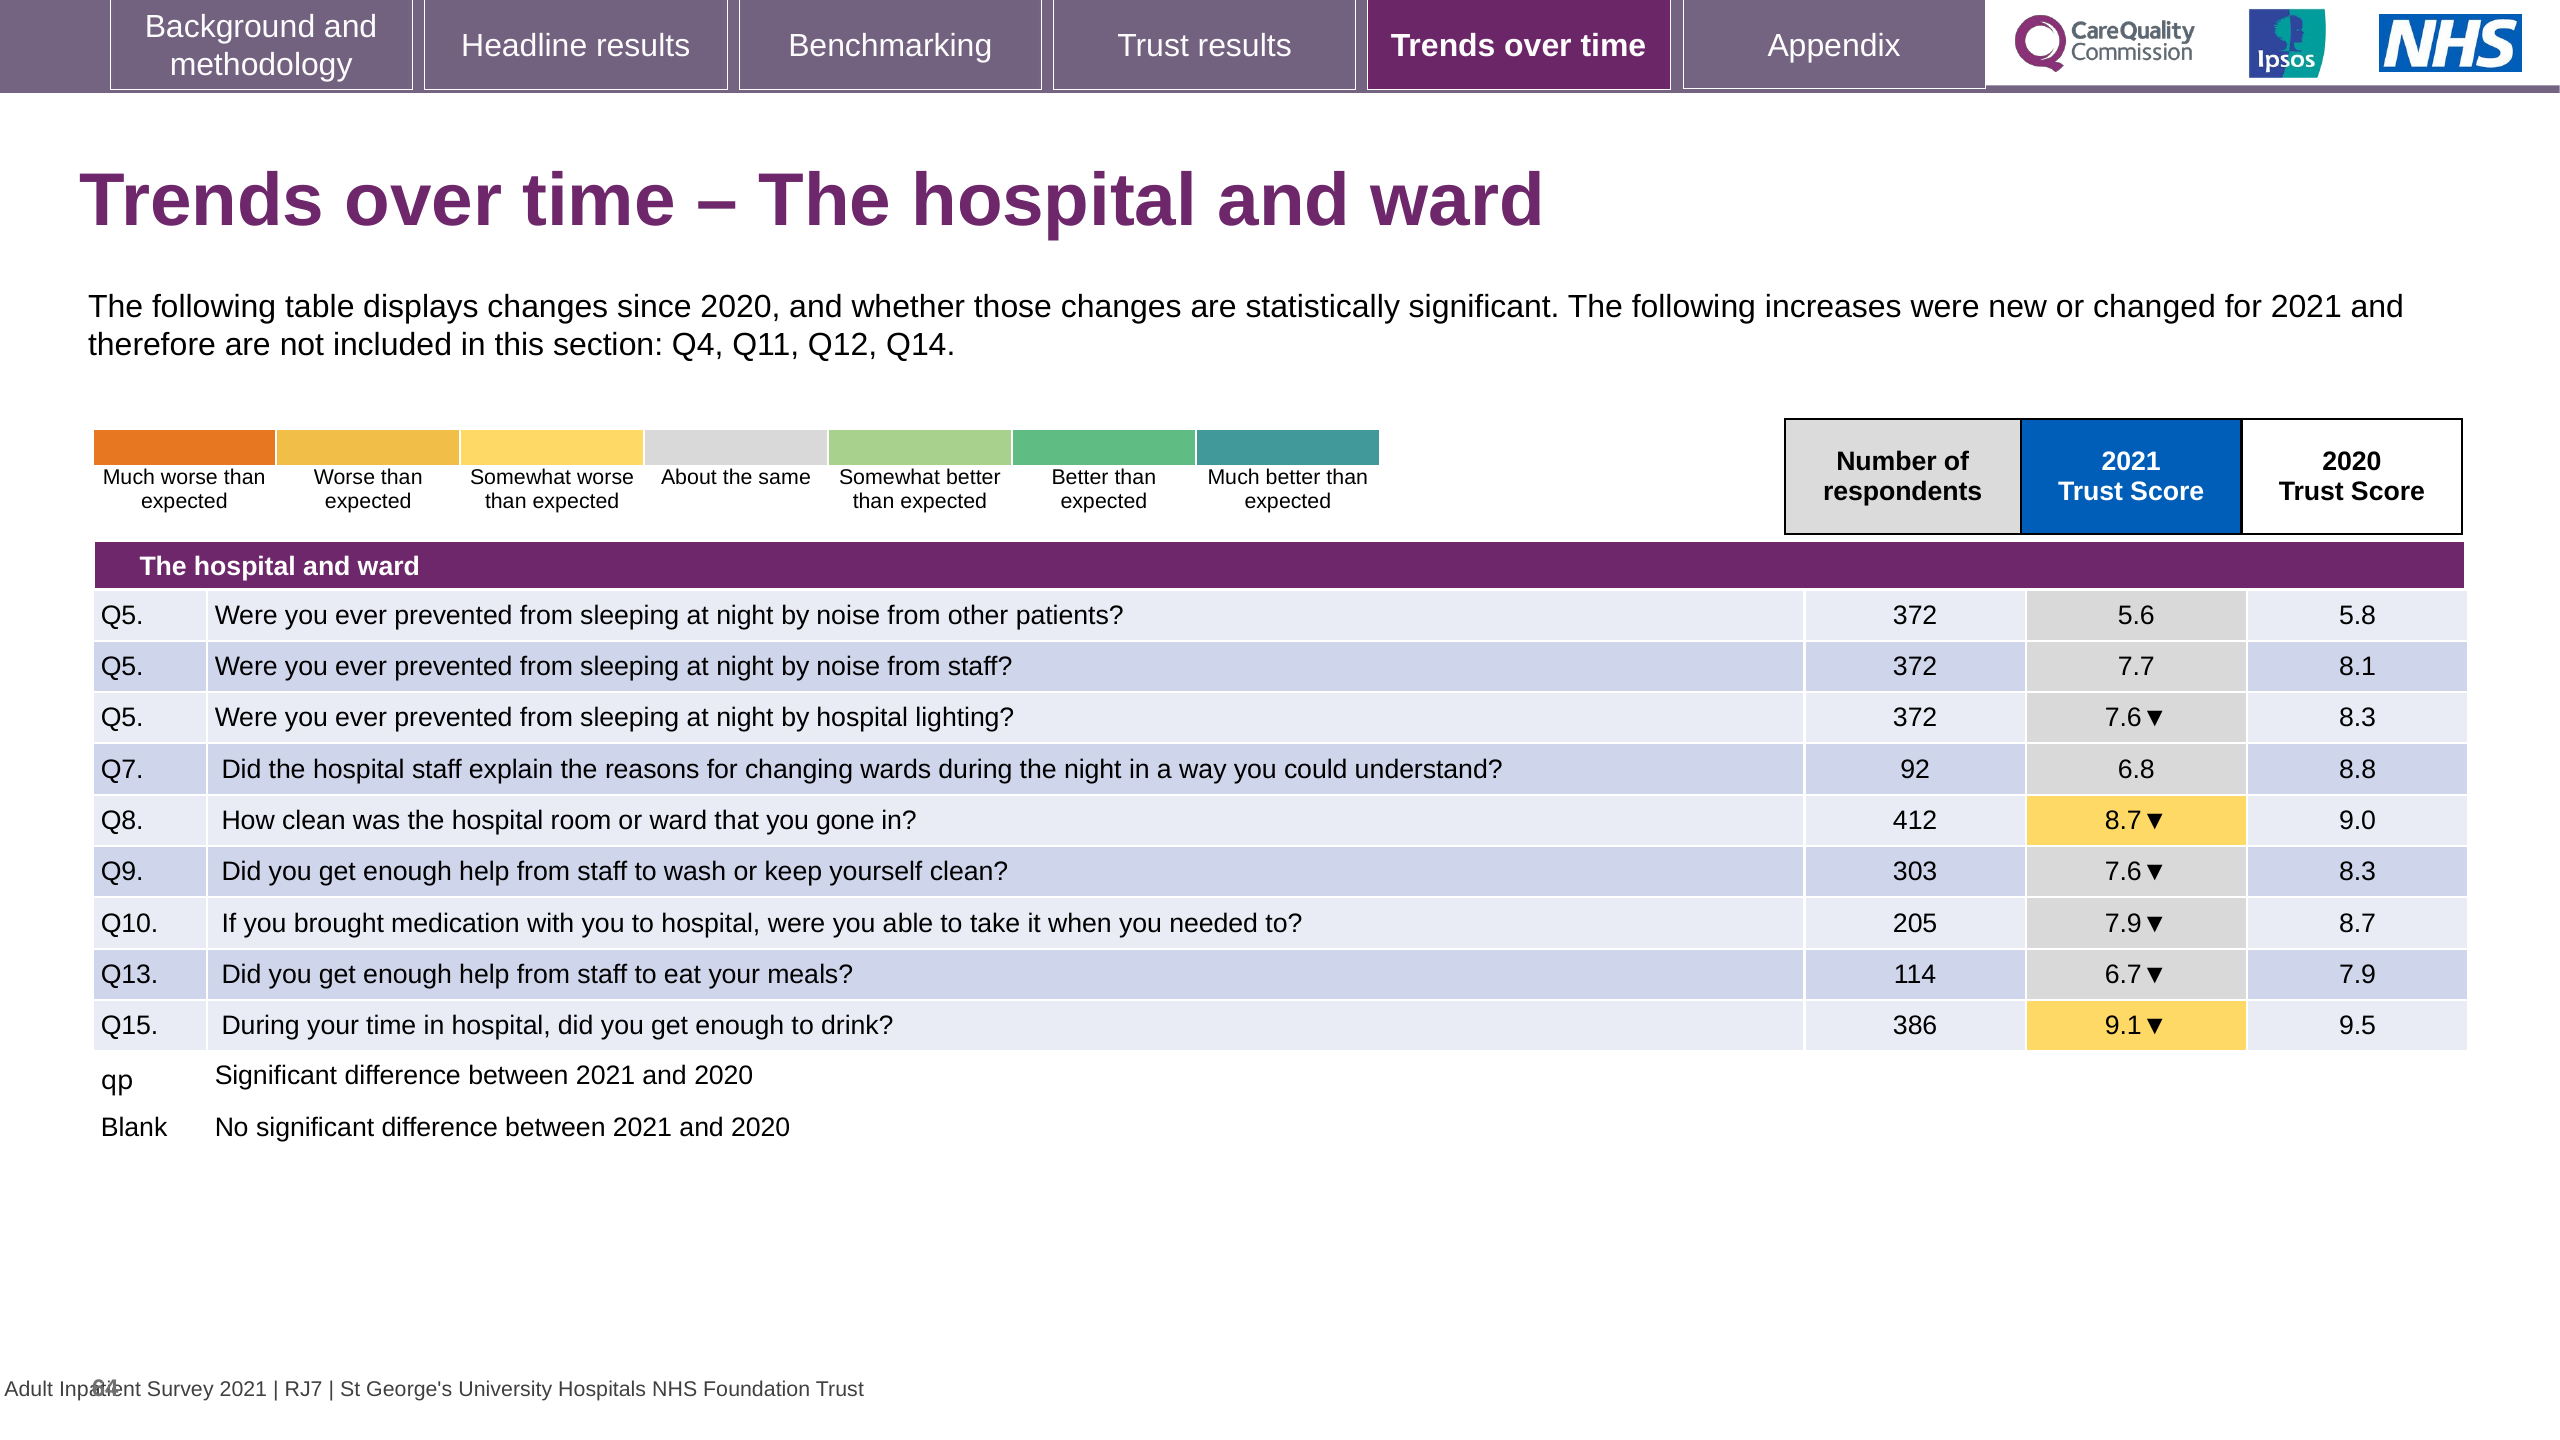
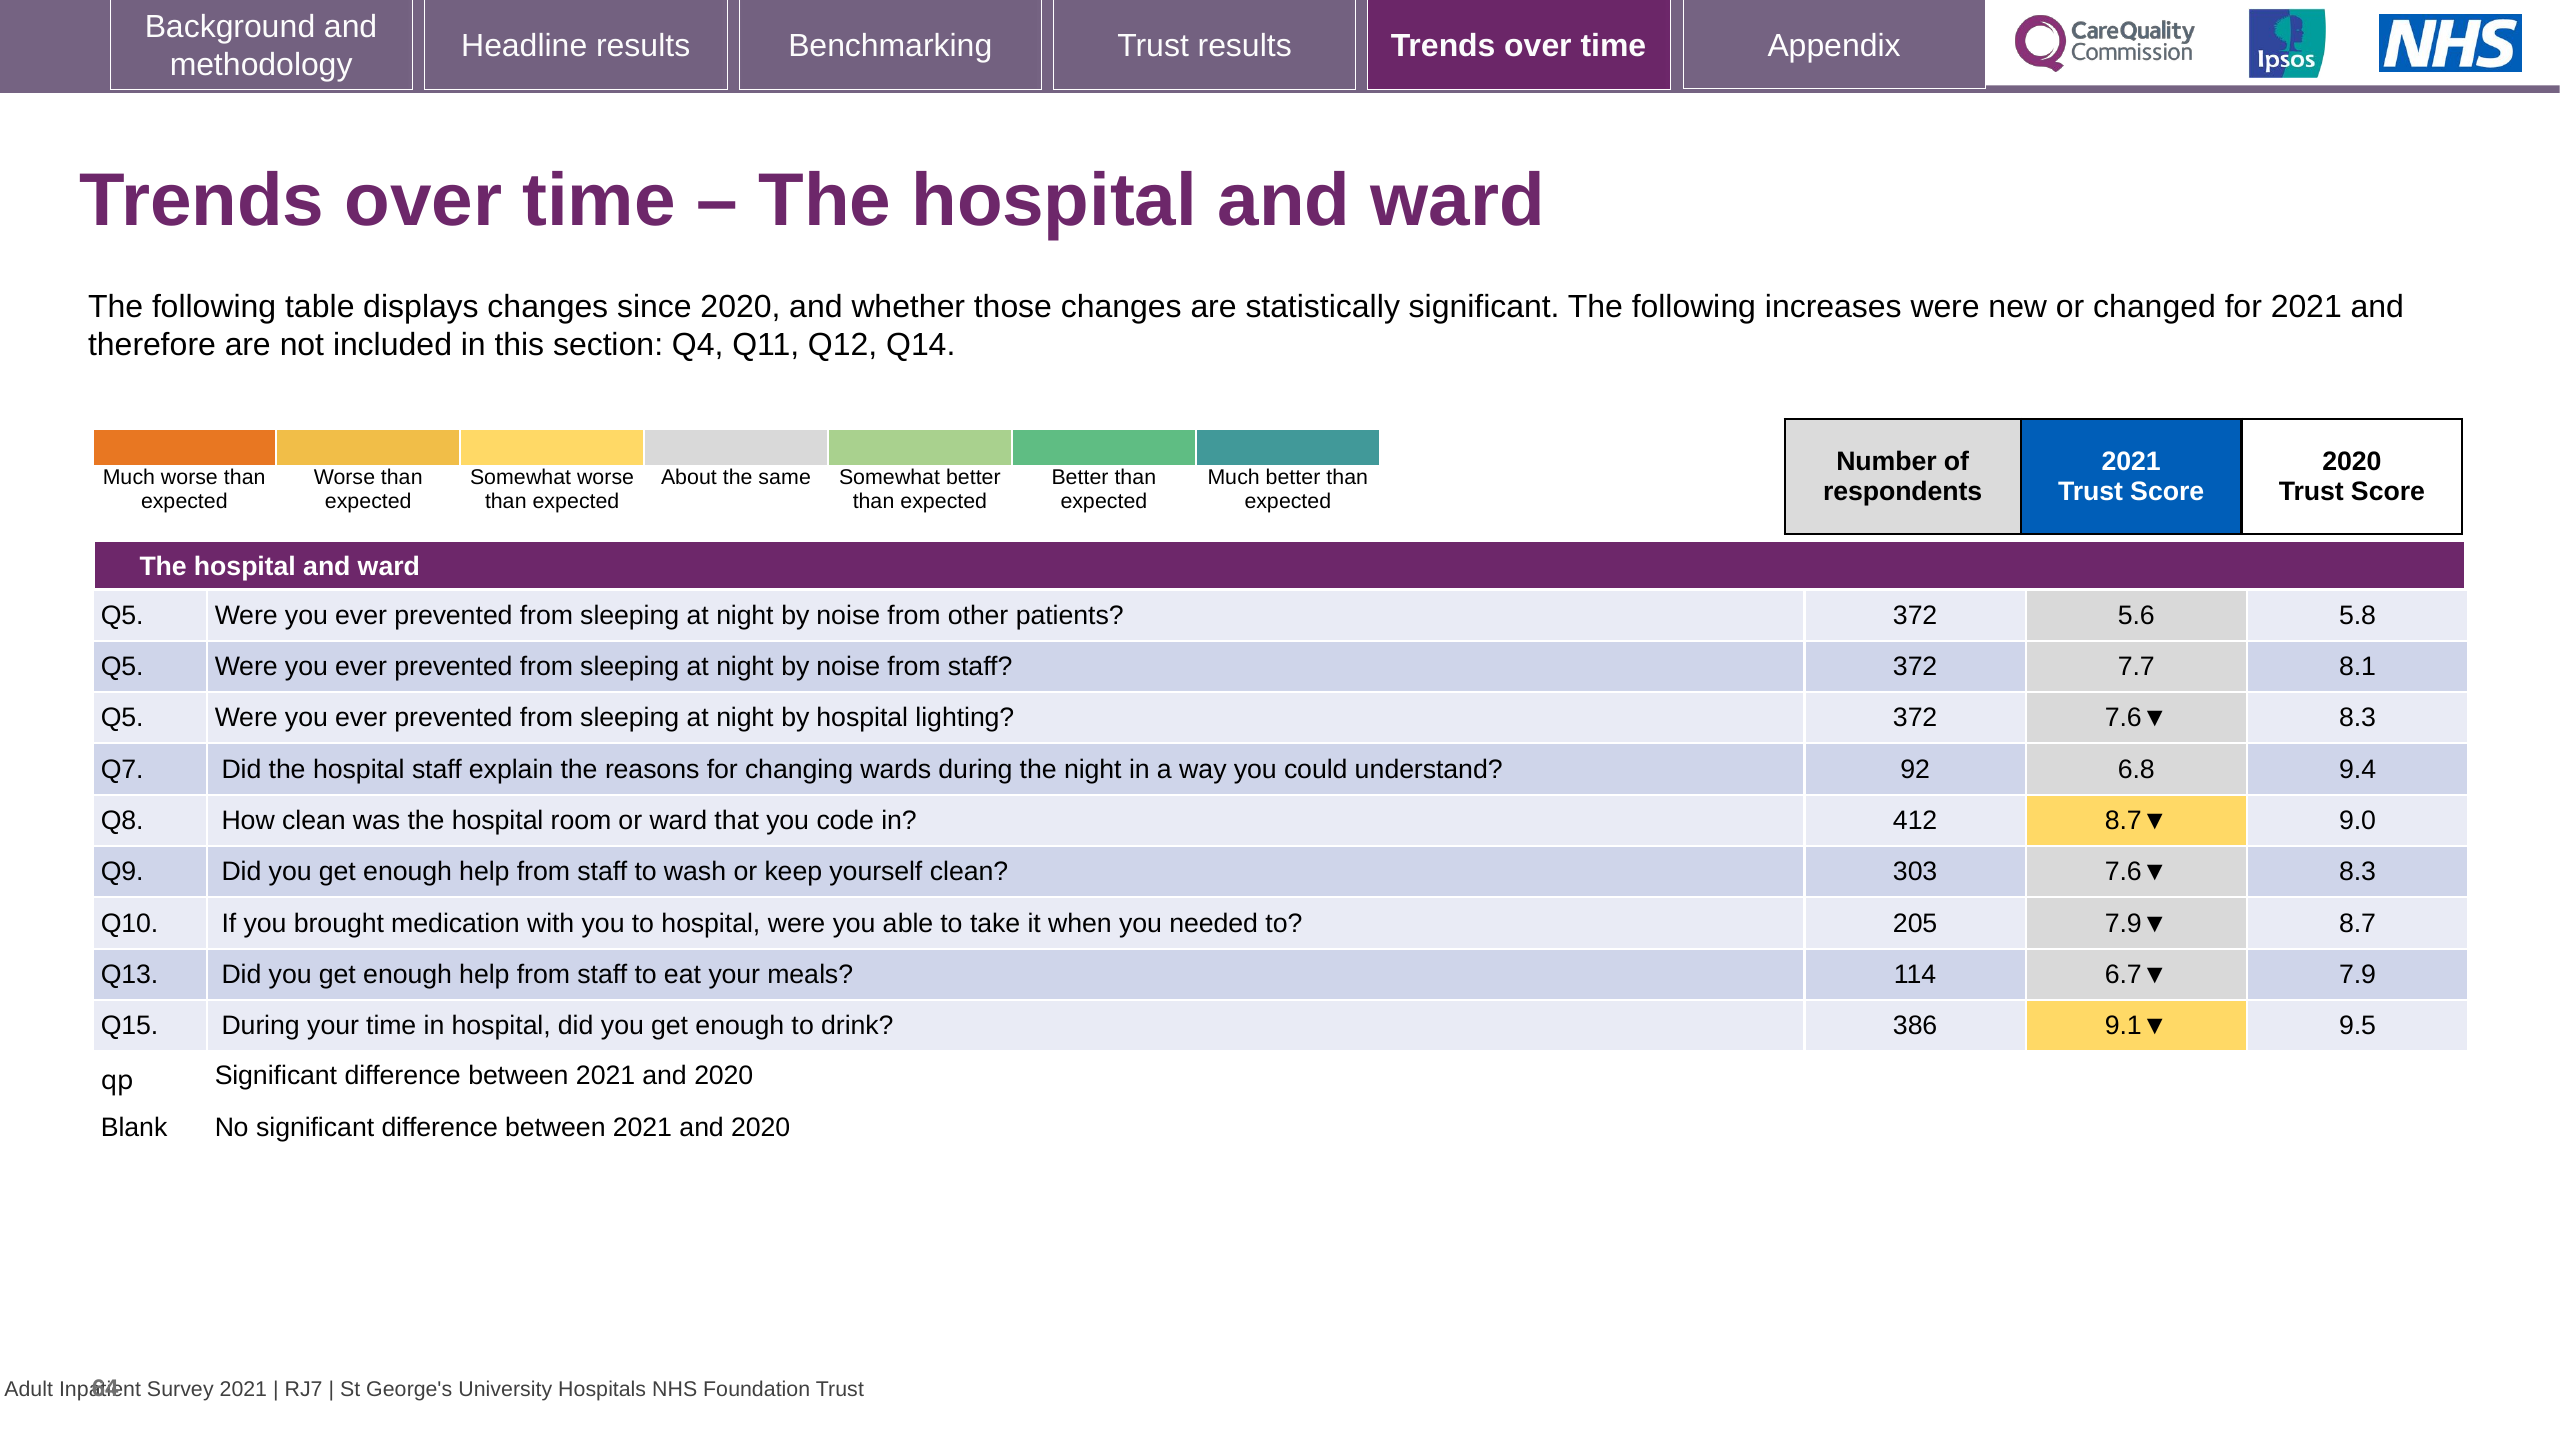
8.8: 8.8 -> 9.4 (2358, 769)
gone: gone -> code (845, 821)
